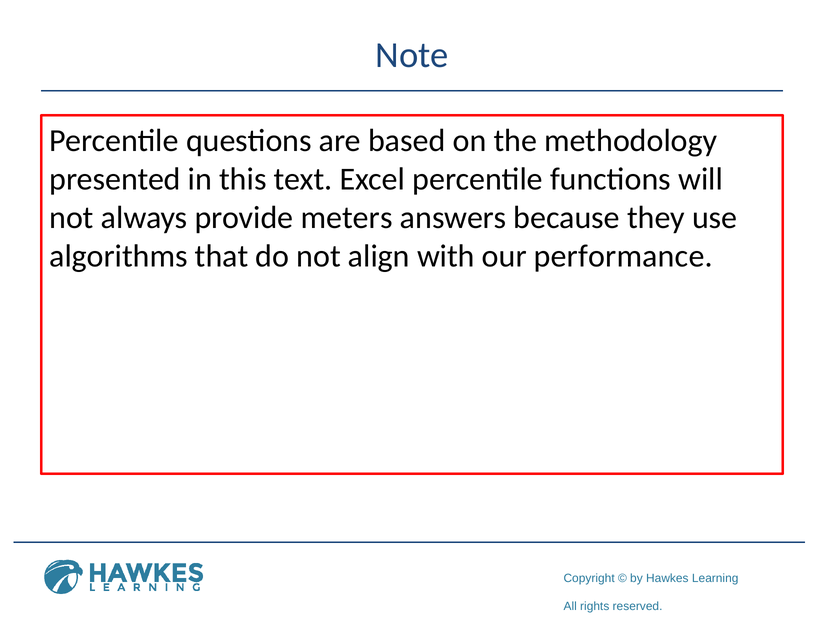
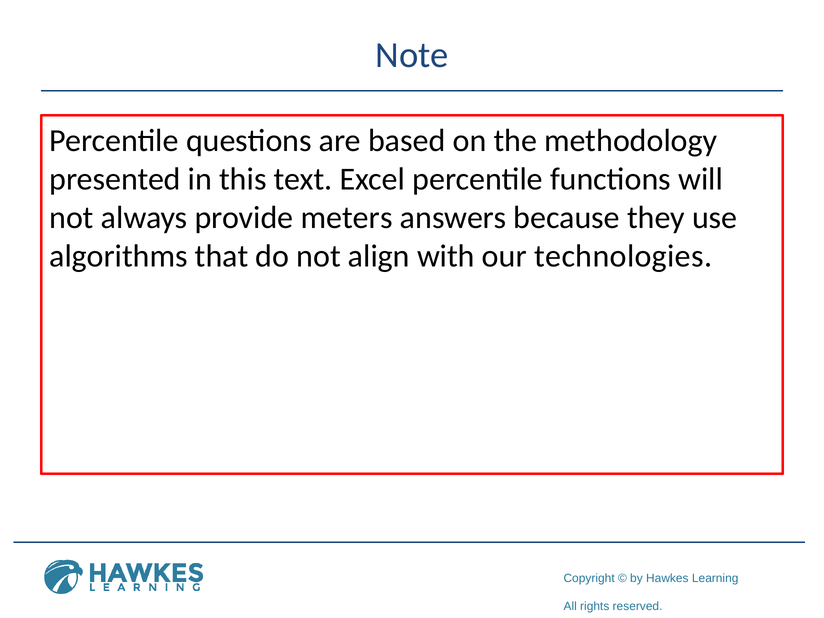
performance: performance -> technologies (623, 256)
